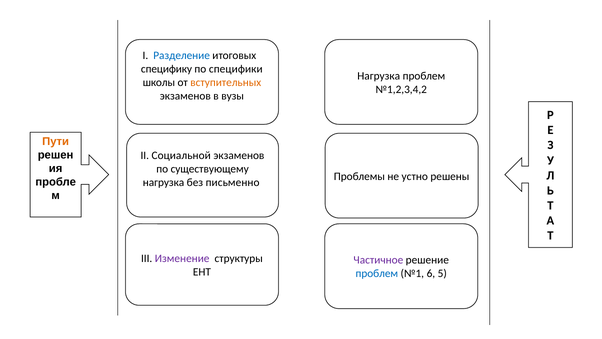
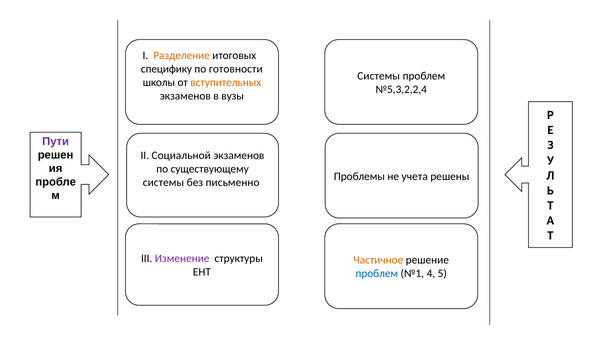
Разделение colour: blue -> orange (182, 56)
специфики: специфики -> готовности (236, 69)
Нагрузка: Нагрузка -> Системы (379, 76)
№1,2,3,4,2: №1,2,3,4,2 -> №5,3,2,2,4 (401, 89)
Пути colour: orange -> purple (56, 141)
устно: устно -> учета (415, 176)
нагрузка: нагрузка -> системы (163, 182)
Частичное colour: purple -> orange (378, 260)
6: 6 -> 4 (431, 273)
